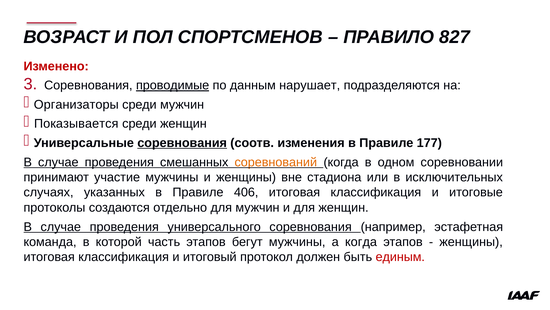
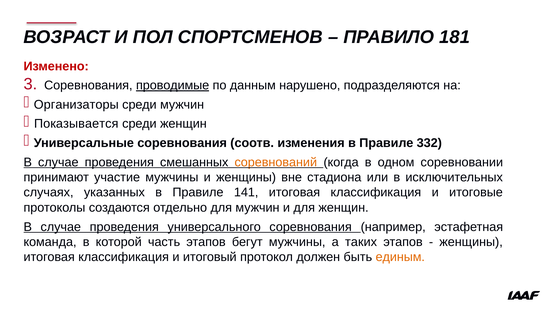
827: 827 -> 181 (455, 37)
нарушает: нарушает -> нарушено (310, 85)
соревнования underline: present -> none (182, 143)
177: 177 -> 332 (429, 143)
406: 406 -> 141 (246, 192)
а когда: когда -> таких (361, 242)
единым colour: red -> orange (400, 257)
